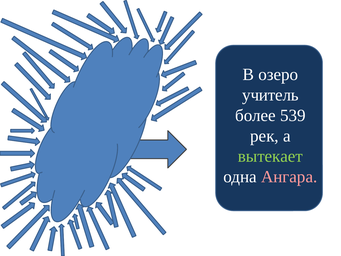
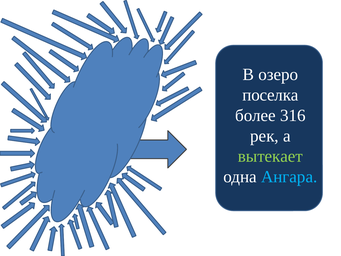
учитель: учитель -> поселка (270, 95)
539: 539 -> 316 (293, 115)
Ангара colour: pink -> light blue (289, 177)
